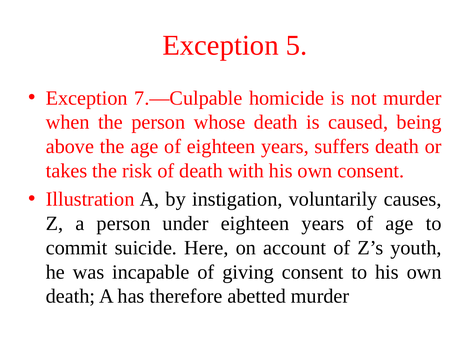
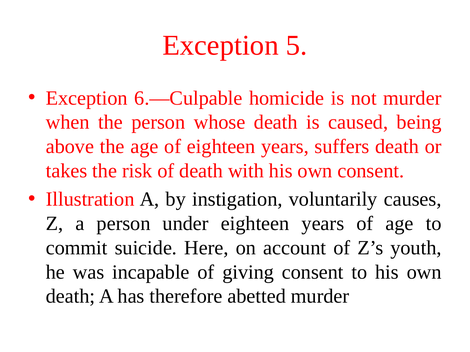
7.—Culpable: 7.—Culpable -> 6.—Culpable (188, 98)
